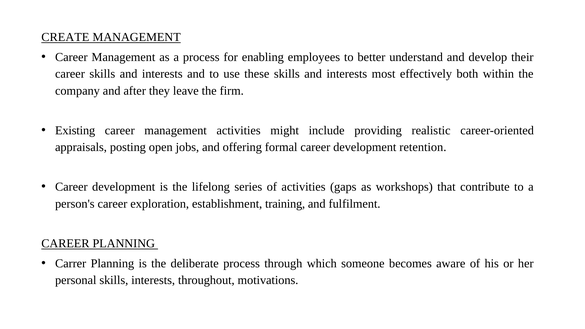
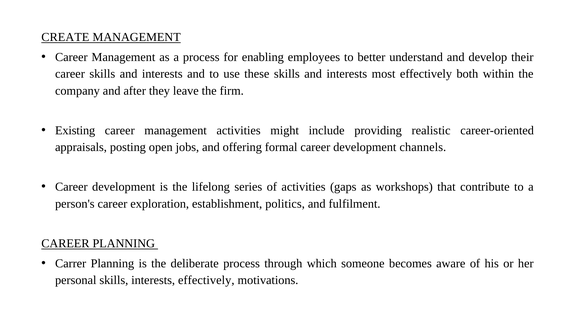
retention: retention -> channels (423, 147)
training: training -> politics (285, 204)
interests throughout: throughout -> effectively (206, 280)
